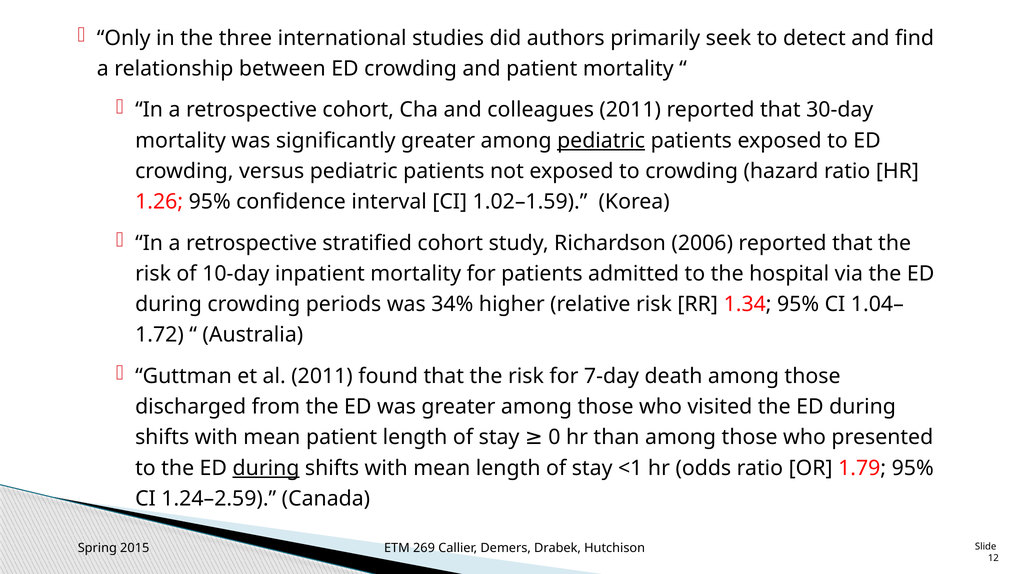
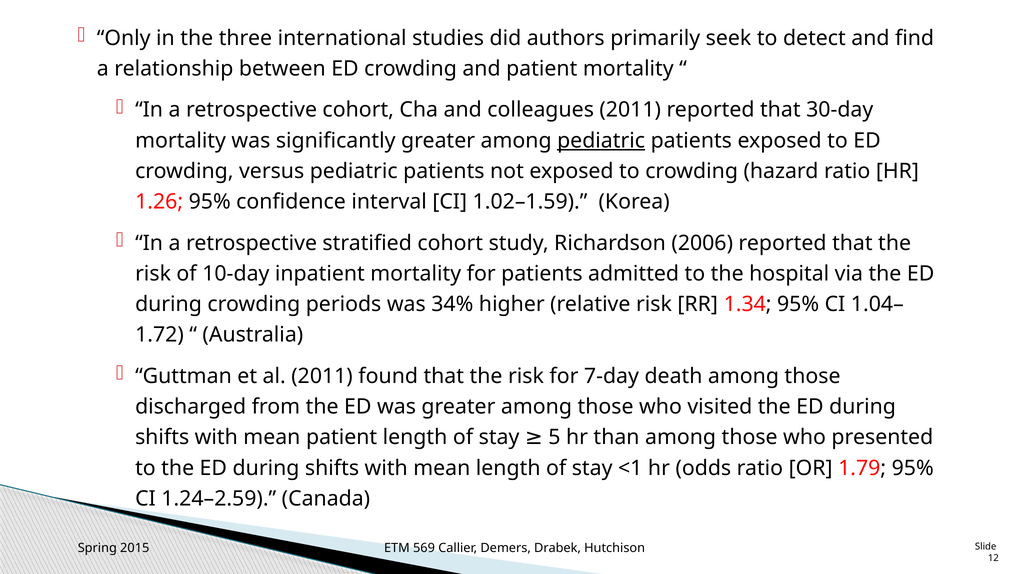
0: 0 -> 5 (554, 438)
during underline: present -> none (266, 468)
269: 269 -> 569 (424, 548)
